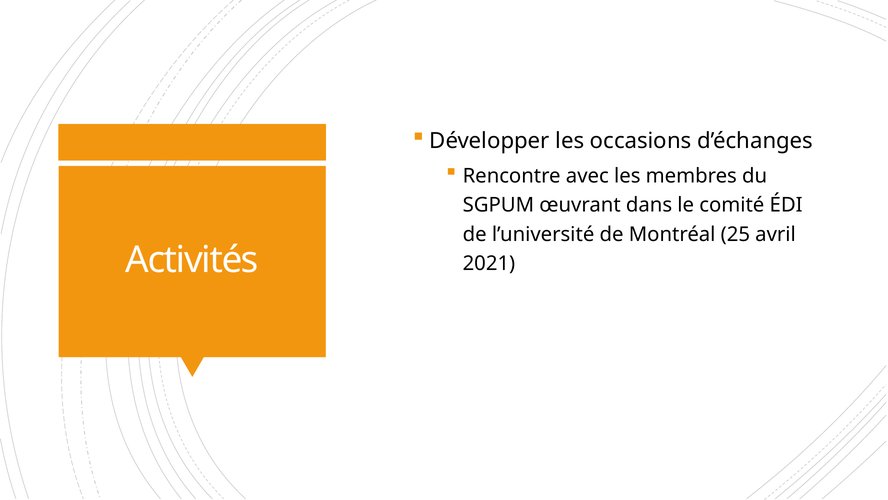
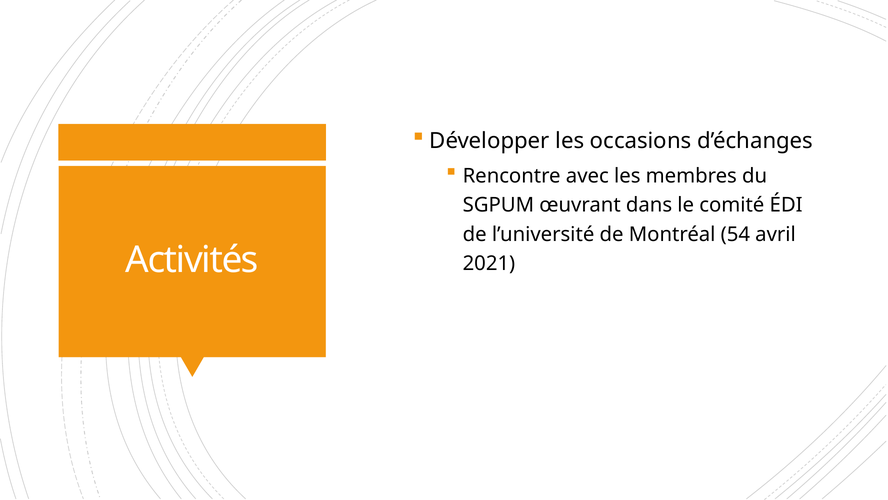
25: 25 -> 54 (735, 234)
